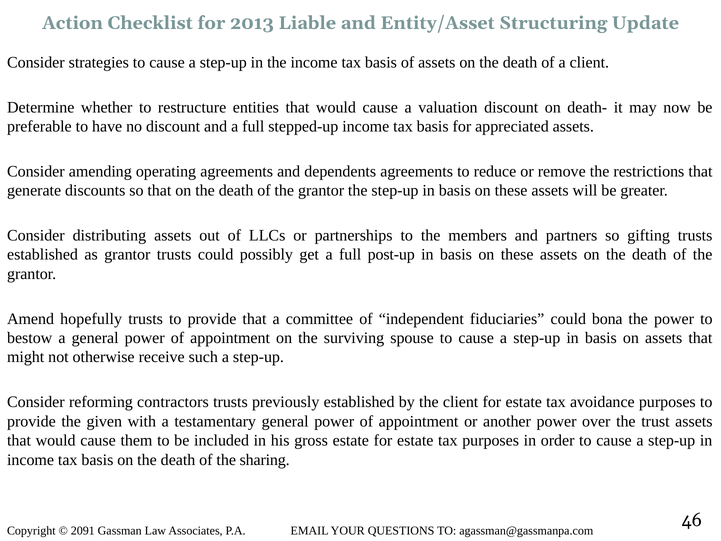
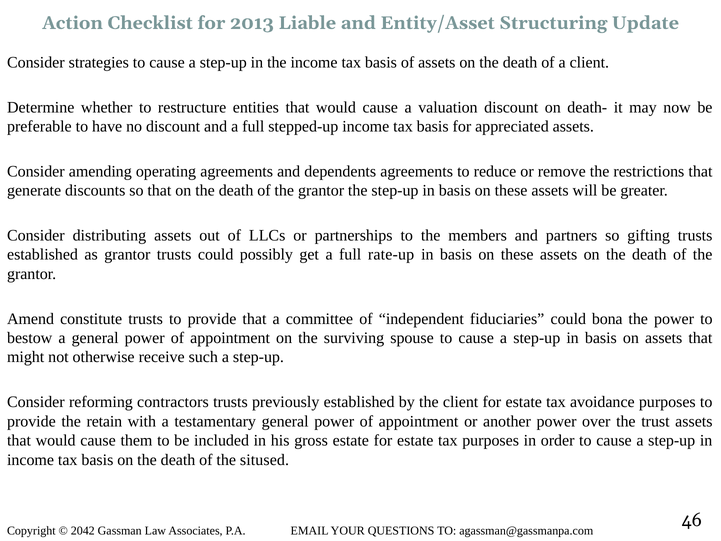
post-up: post-up -> rate-up (391, 255)
hopefully: hopefully -> constitute (91, 319)
given: given -> retain (104, 421)
sharing: sharing -> sitused (265, 460)
2091: 2091 -> 2042 (83, 530)
